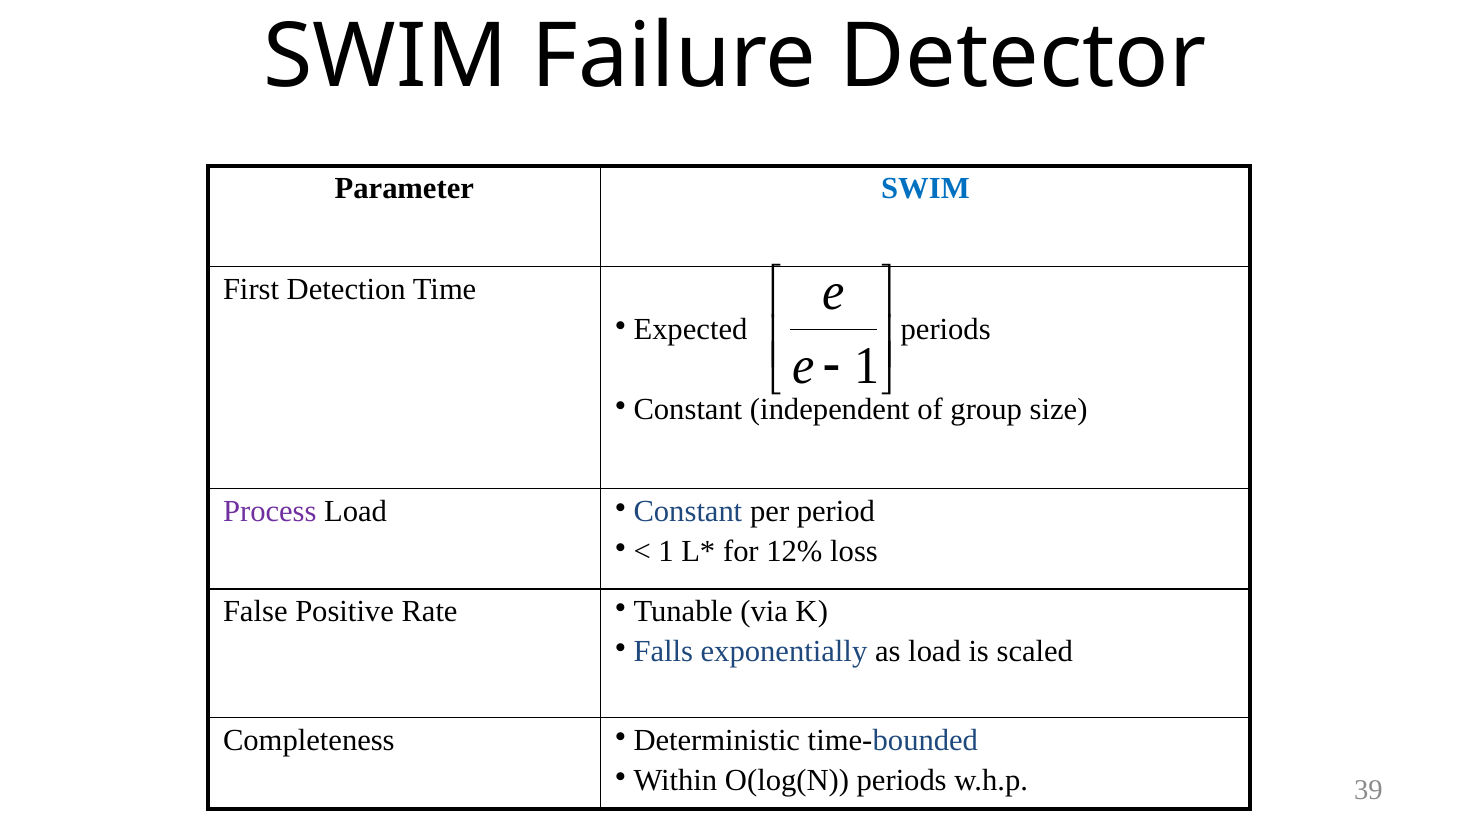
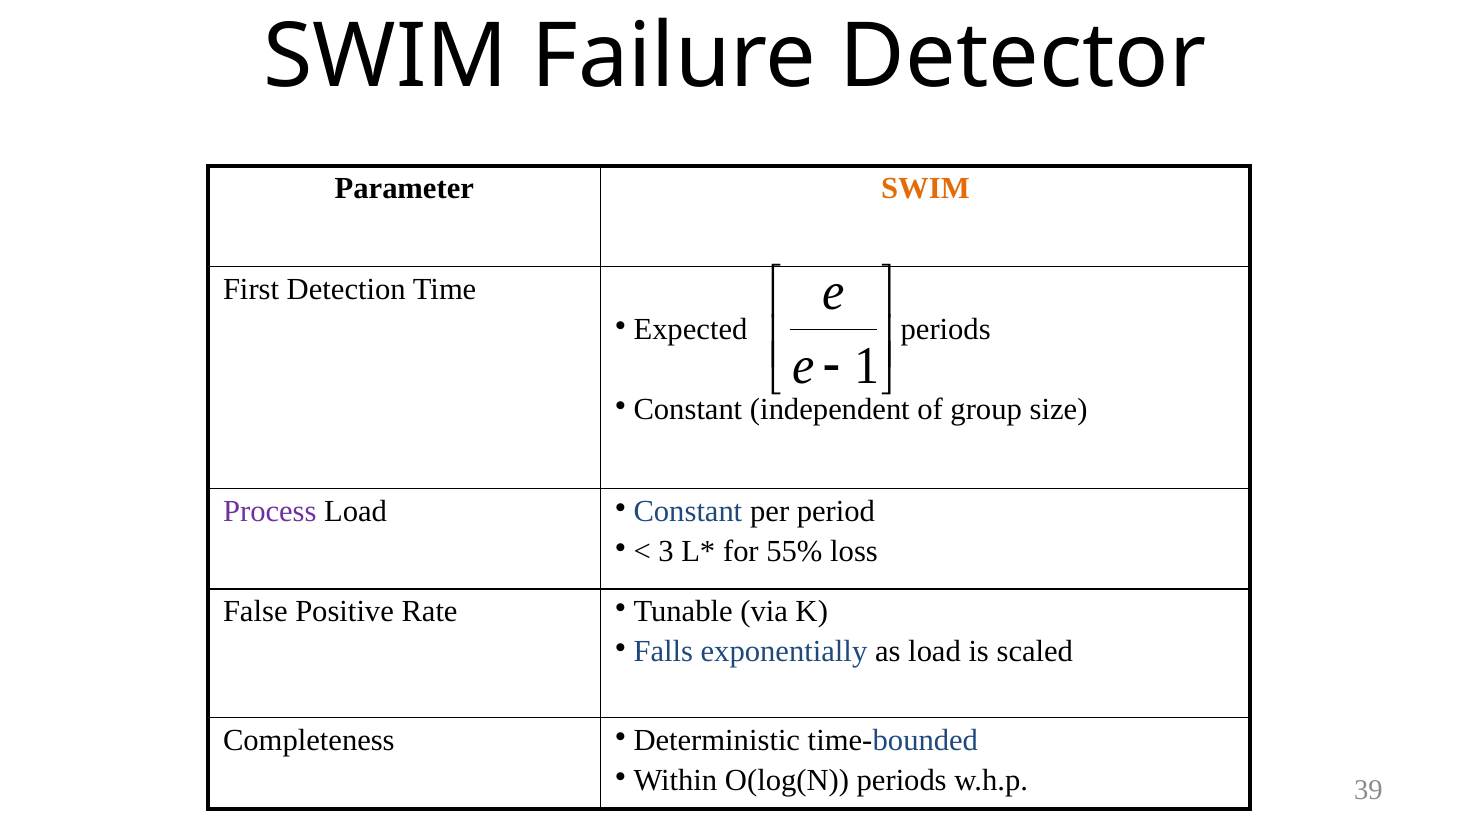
SWIM colour: blue -> orange (925, 189)
1: 1 -> 3 (666, 551)
12%: 12% -> 55% (794, 551)
